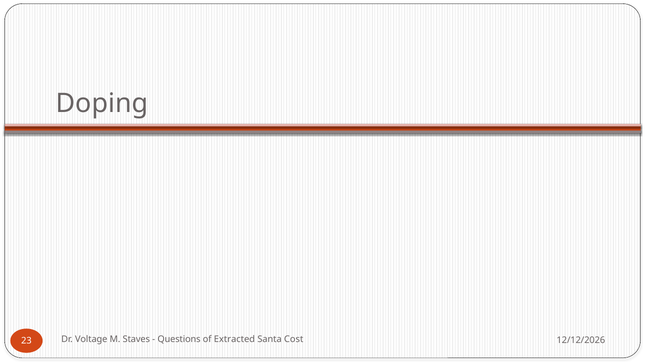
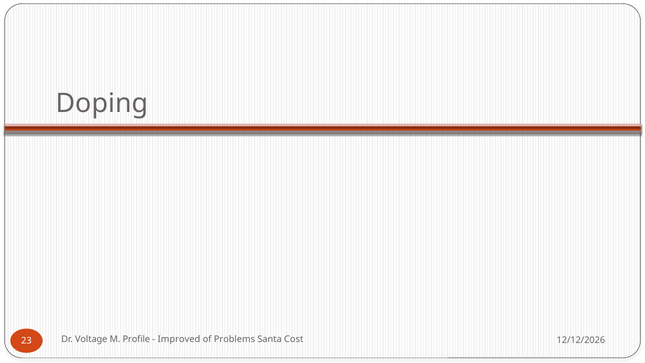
Staves: Staves -> Profile (136, 339)
Questions: Questions -> Improved (179, 339)
Extracted: Extracted -> Problems (234, 339)
